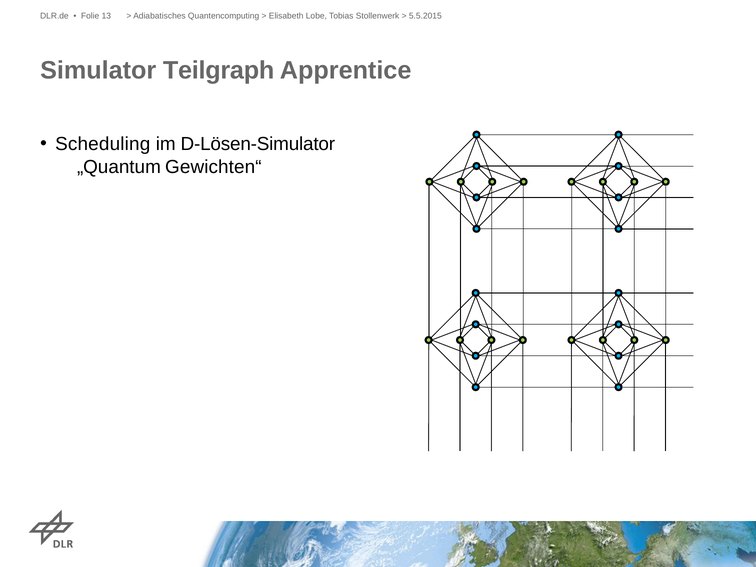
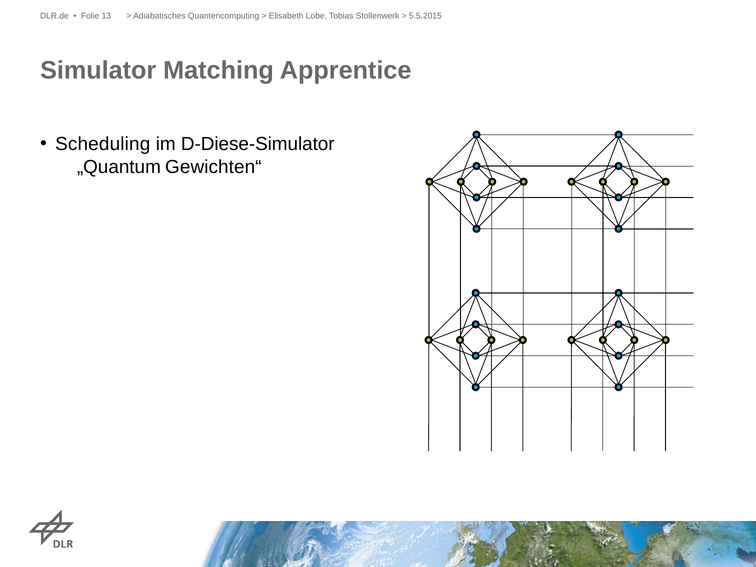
Teilgraph: Teilgraph -> Matching (218, 70)
D-Lösen-Simulator: D-Lösen-Simulator -> D-Diese-Simulator (258, 144)
